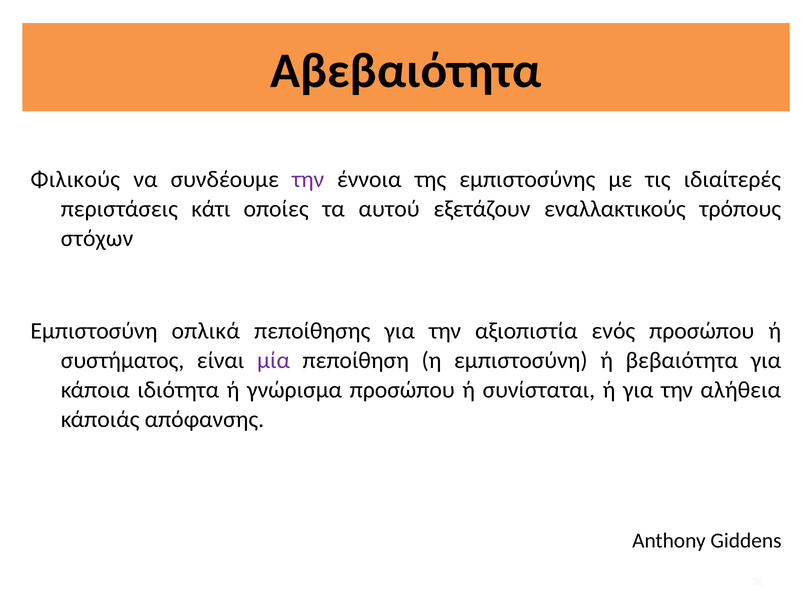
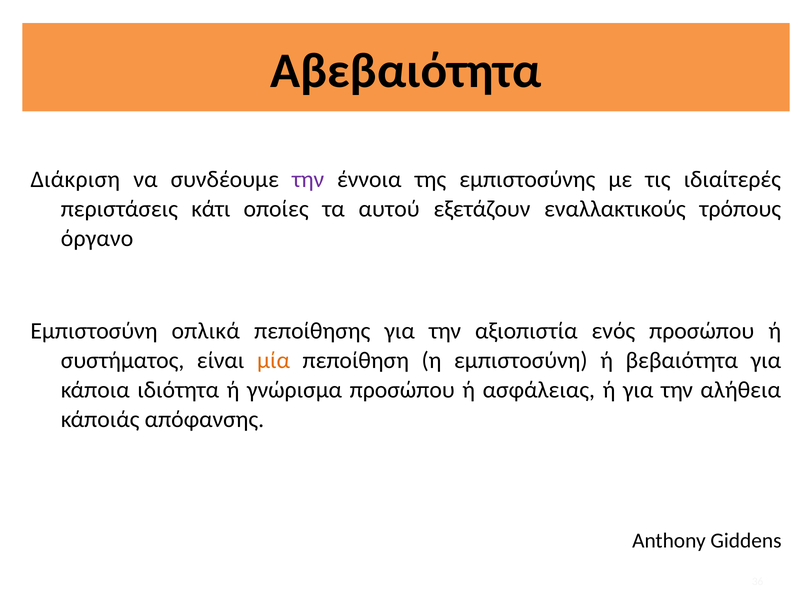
Φιλικούς: Φιλικούς -> Διάκριση (75, 179)
στόχων: στόχων -> όργανο (97, 238)
μία colour: purple -> orange (274, 361)
συνίσταται: συνίσταται -> ασφάλειας (539, 390)
